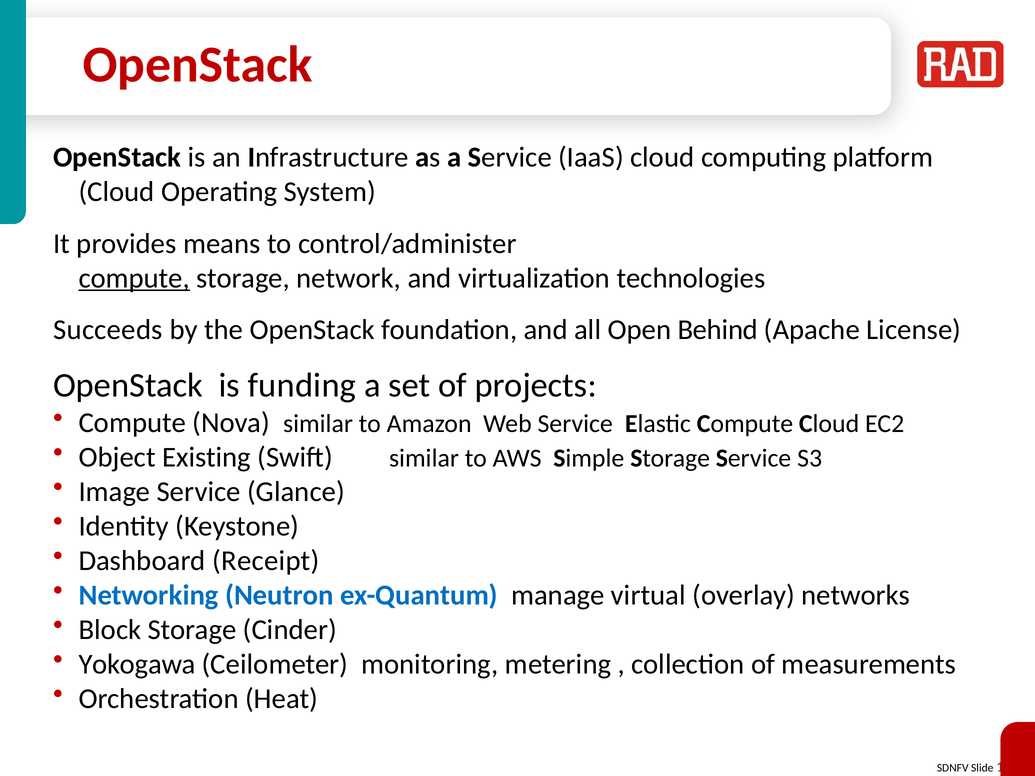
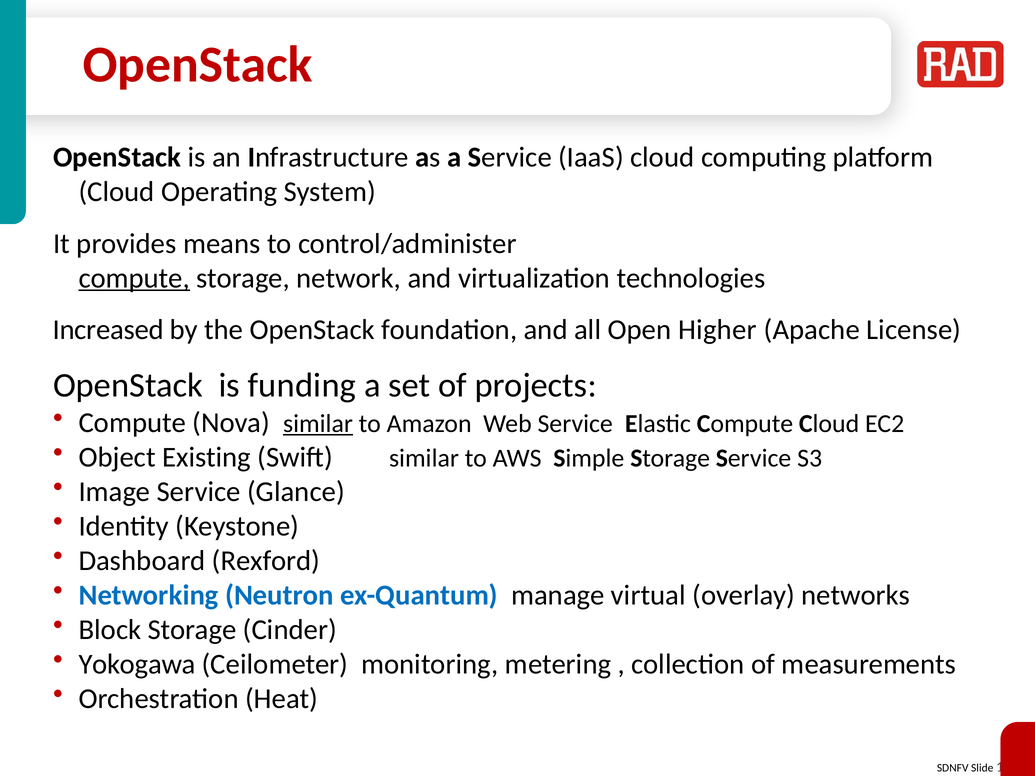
Succeeds: Succeeds -> Increased (108, 330)
Behind: Behind -> Higher (718, 330)
similar underline: none -> present (318, 424)
Receipt: Receipt -> Rexford (266, 561)
